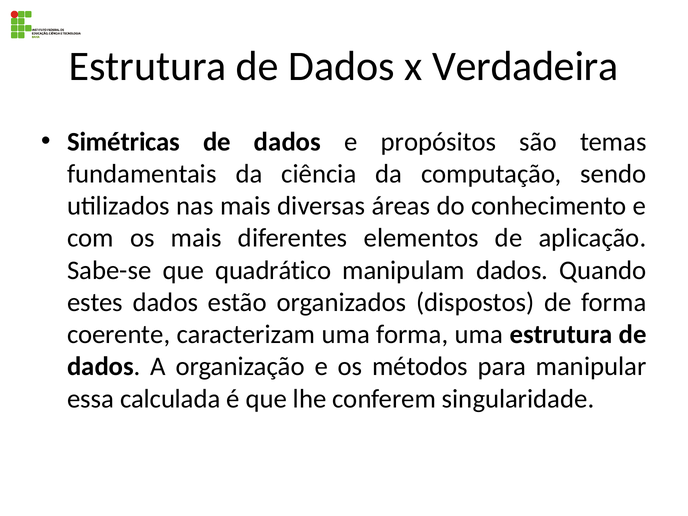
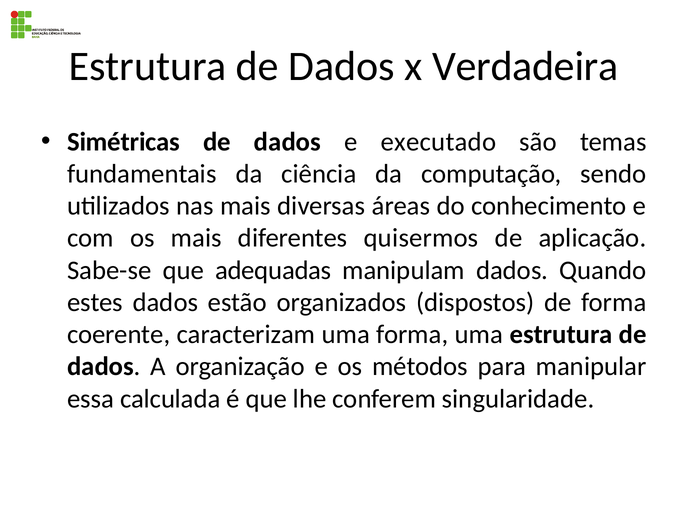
propósitos: propósitos -> executado (438, 142)
elementos: elementos -> quisermos (421, 238)
quadrático: quadrático -> adequadas (273, 270)
